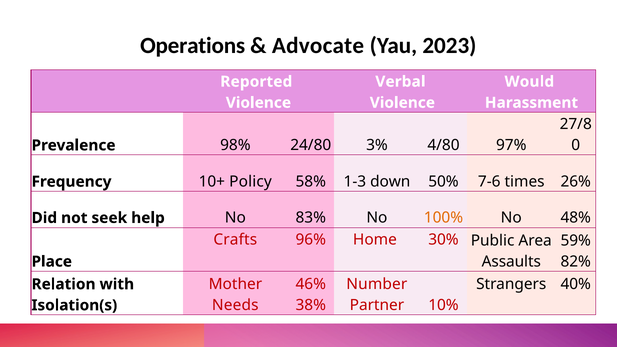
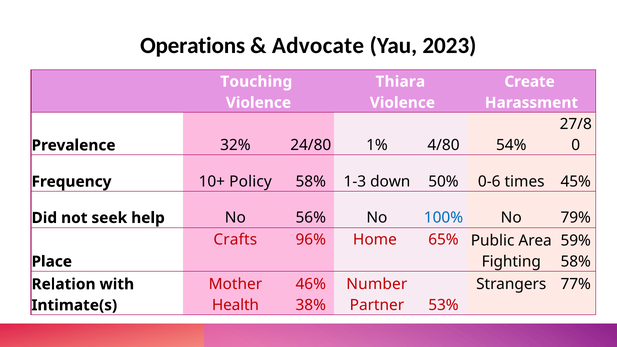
Reported: Reported -> Touching (256, 82)
Verbal: Verbal -> Thiara (400, 82)
Would: Would -> Create (530, 82)
98%: 98% -> 32% (235, 145)
3%: 3% -> 1% (377, 145)
97%: 97% -> 54% (511, 145)
7-6: 7-6 -> 0-6 (489, 182)
26%: 26% -> 45% (576, 182)
83%: 83% -> 56% (311, 218)
100% colour: orange -> blue (444, 218)
48%: 48% -> 79% (576, 218)
30%: 30% -> 65% (443, 239)
Assaults: Assaults -> Fighting (511, 262)
82%: 82% -> 58% (576, 262)
40%: 40% -> 77% (576, 284)
Needs: Needs -> Health (235, 305)
10%: 10% -> 53% (443, 305)
Isolation(s: Isolation(s -> Intimate(s (74, 305)
